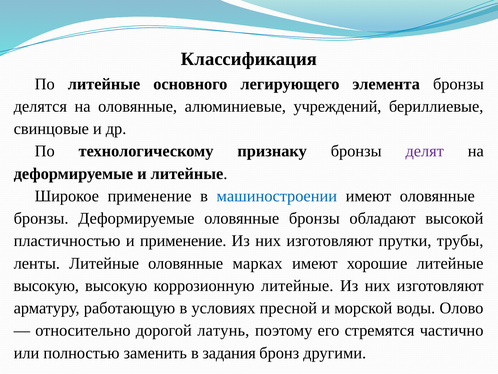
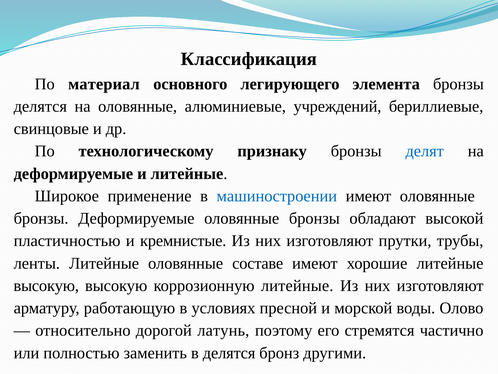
По литейные: литейные -> материал (104, 84)
делят colour: purple -> blue (425, 151)
и применение: применение -> кремнистые (183, 241)
марках: марках -> составе (258, 263)
в задания: задания -> делятся (229, 353)
